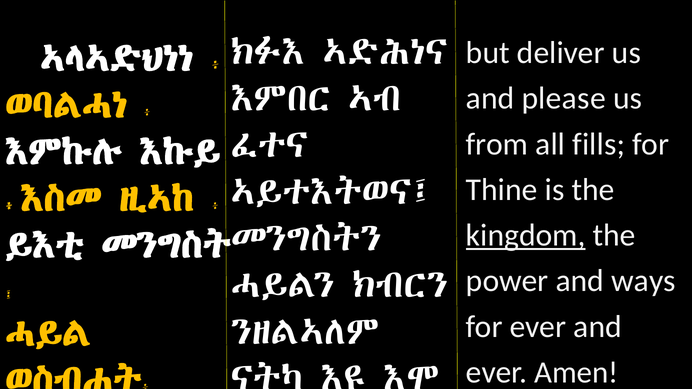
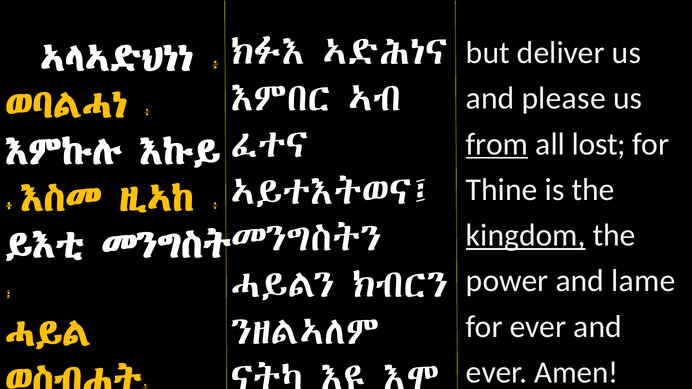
from underline: none -> present (497, 144)
fills: fills -> lost (599, 144)
ways: ways -> lame (643, 281)
